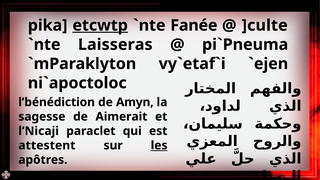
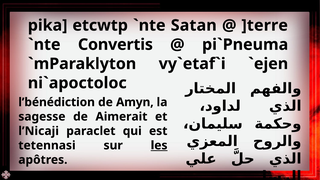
etcwtp underline: present -> none (100, 25)
Fanée: Fanée -> Satan (194, 25)
]culte: ]culte -> ]terre (265, 25)
Laisseras: Laisseras -> Convertis (115, 45)
attestent: attestent -> tetennasi (47, 145)
